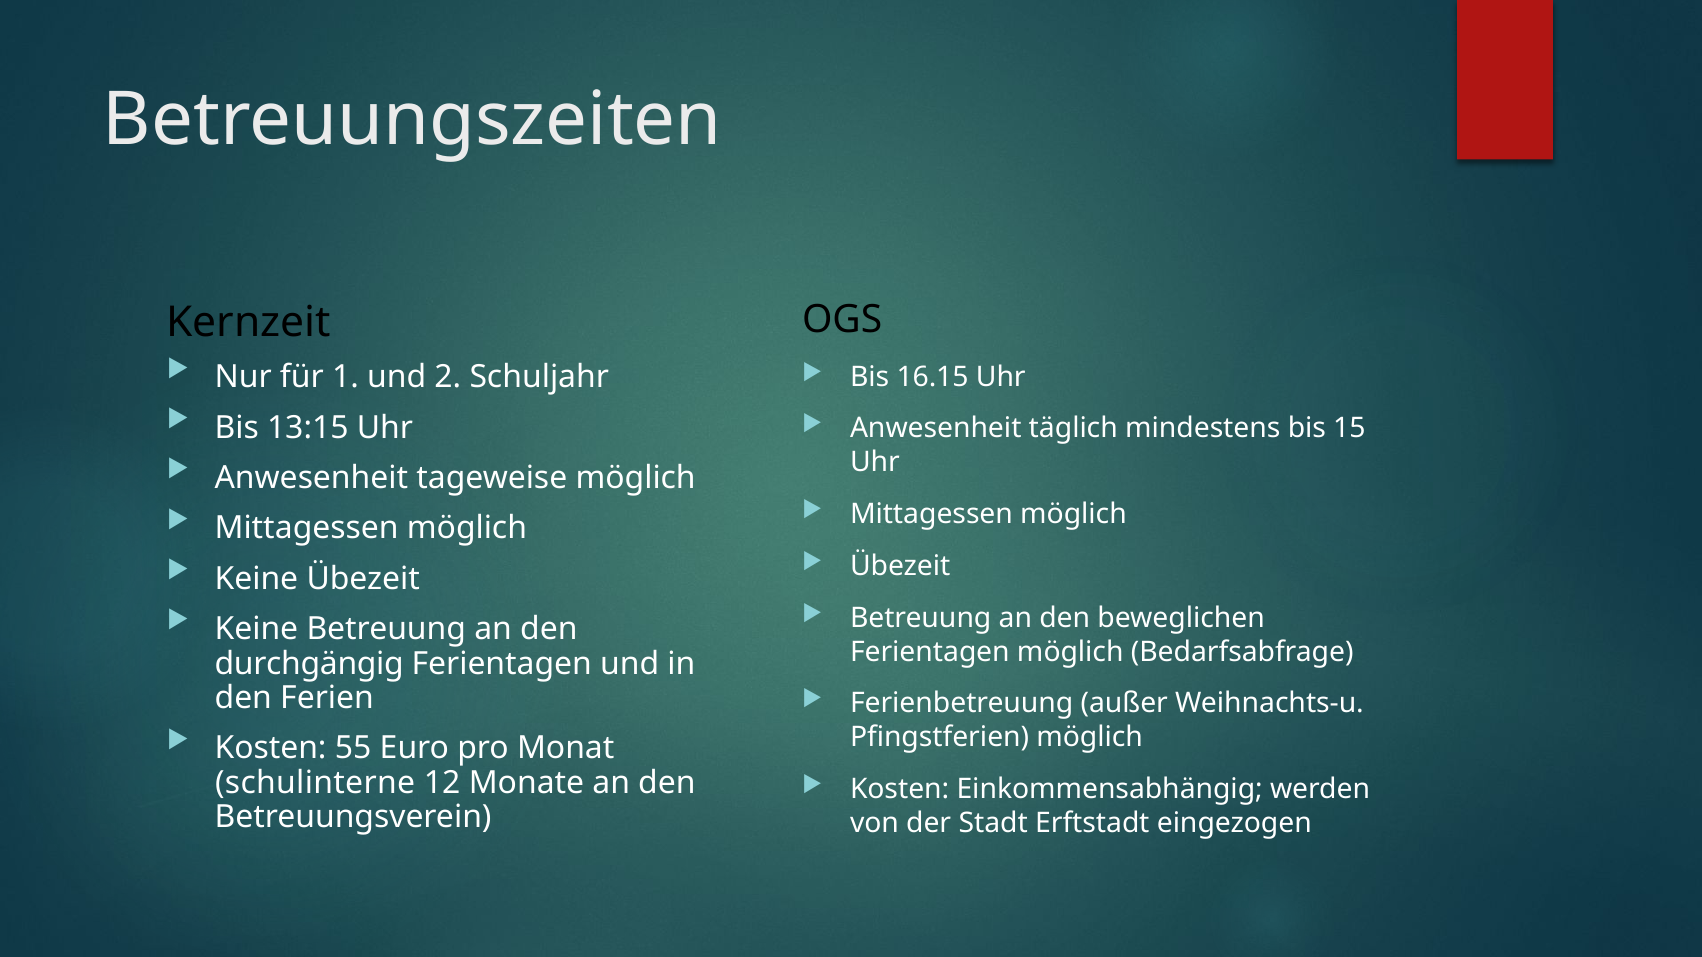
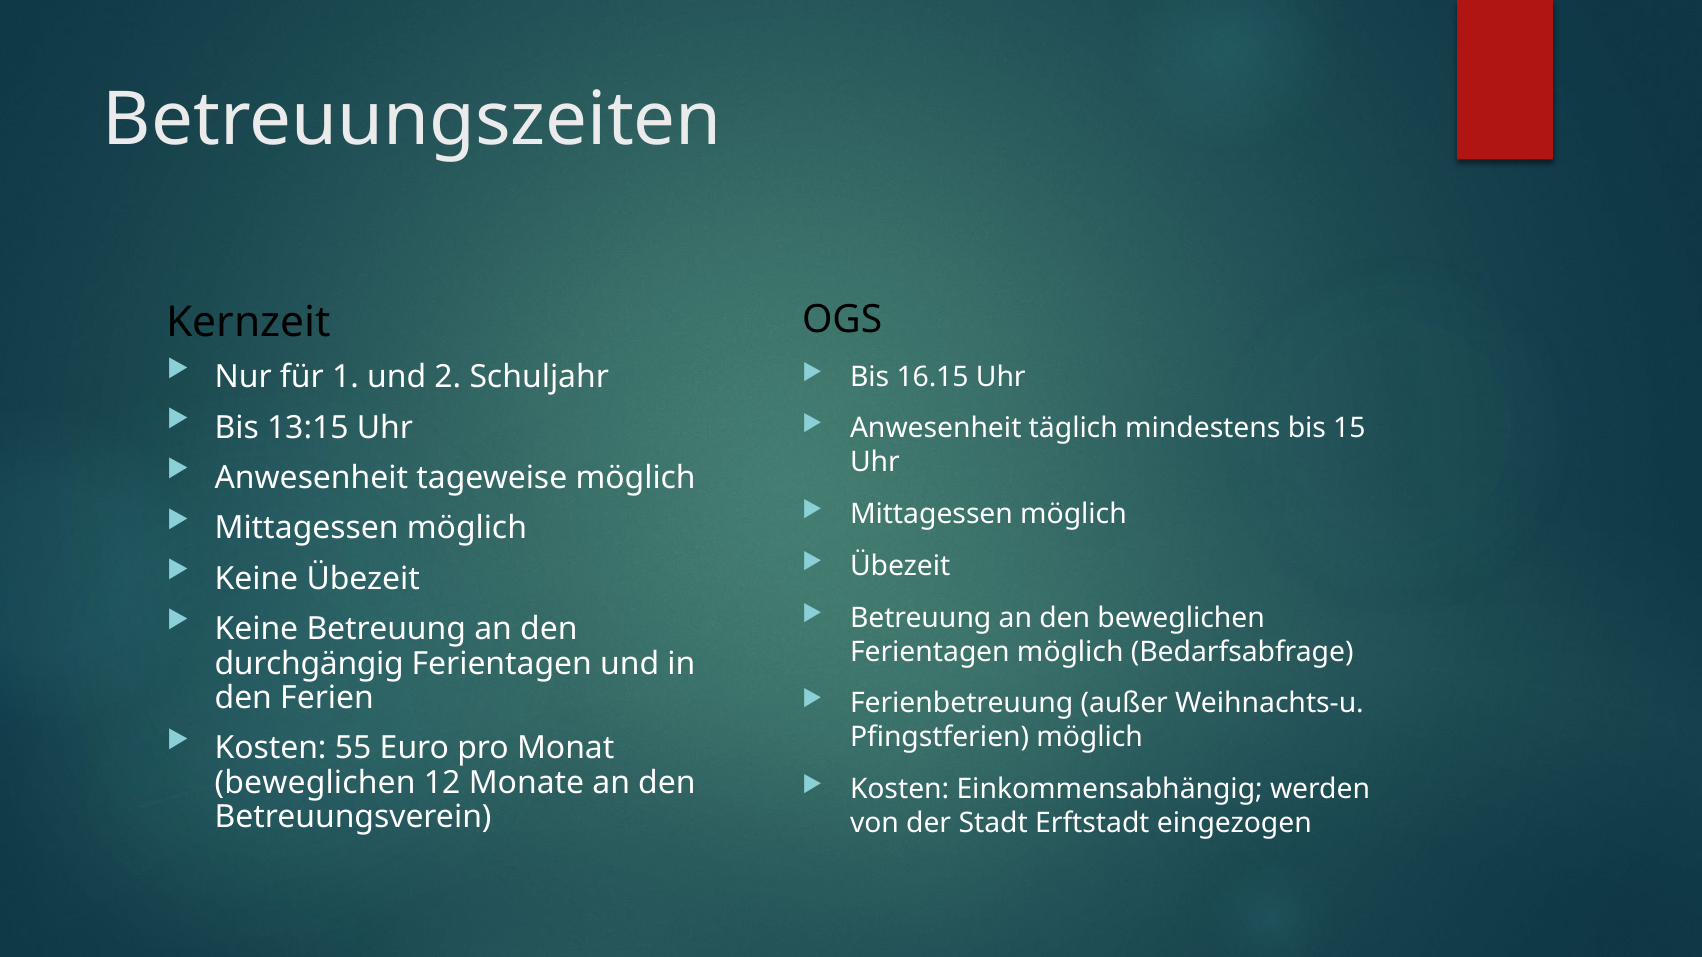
schulinterne: schulinterne -> beweglichen (315, 783)
